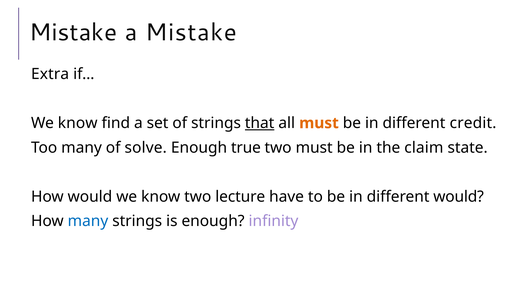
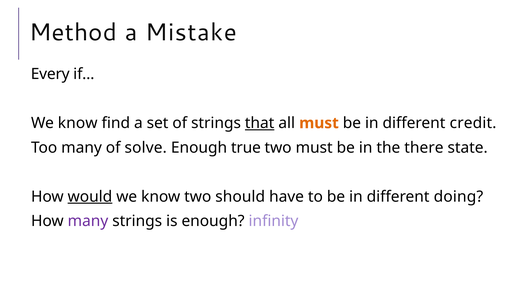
Mistake: Mistake -> Method (73, 33)
Extra: Extra -> Every (50, 74)
claim: claim -> there (424, 147)
would underline: none -> present (90, 196)
lecture: lecture -> should (240, 196)
different would: would -> doing (458, 196)
many colour: blue -> purple (88, 221)
